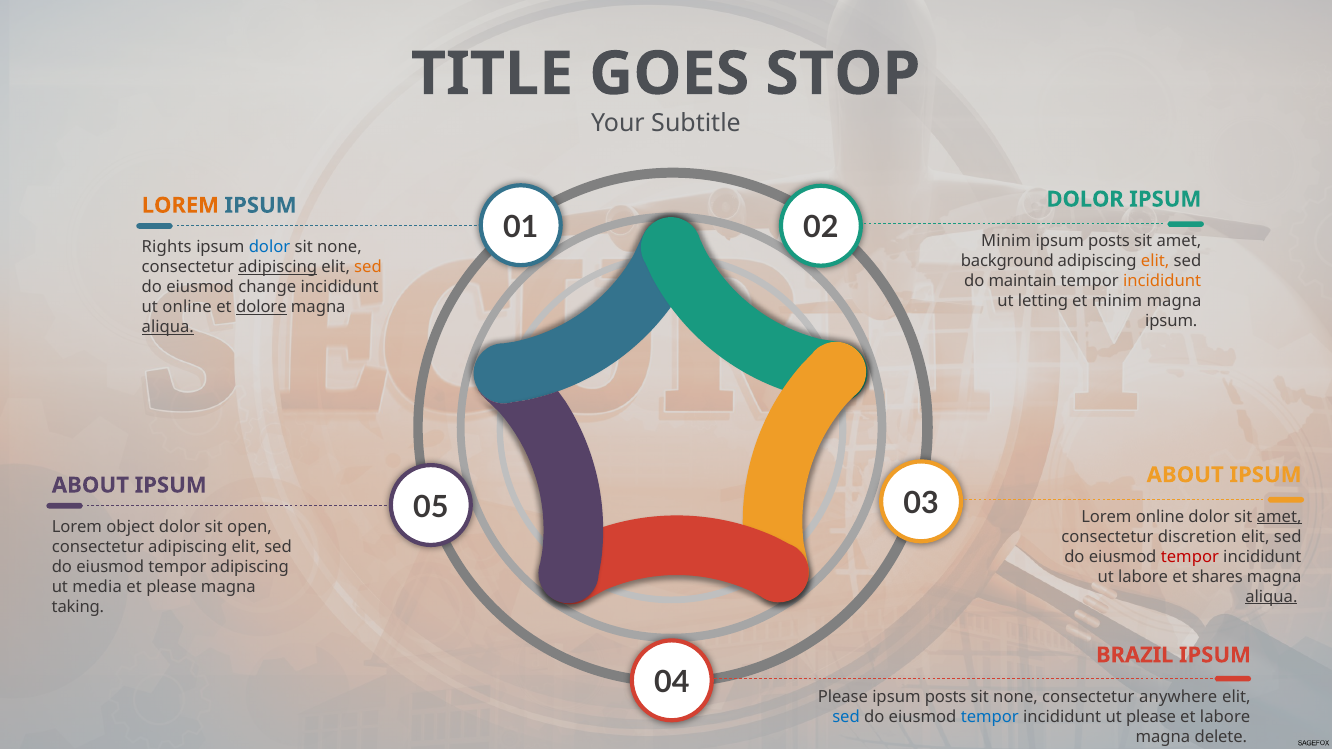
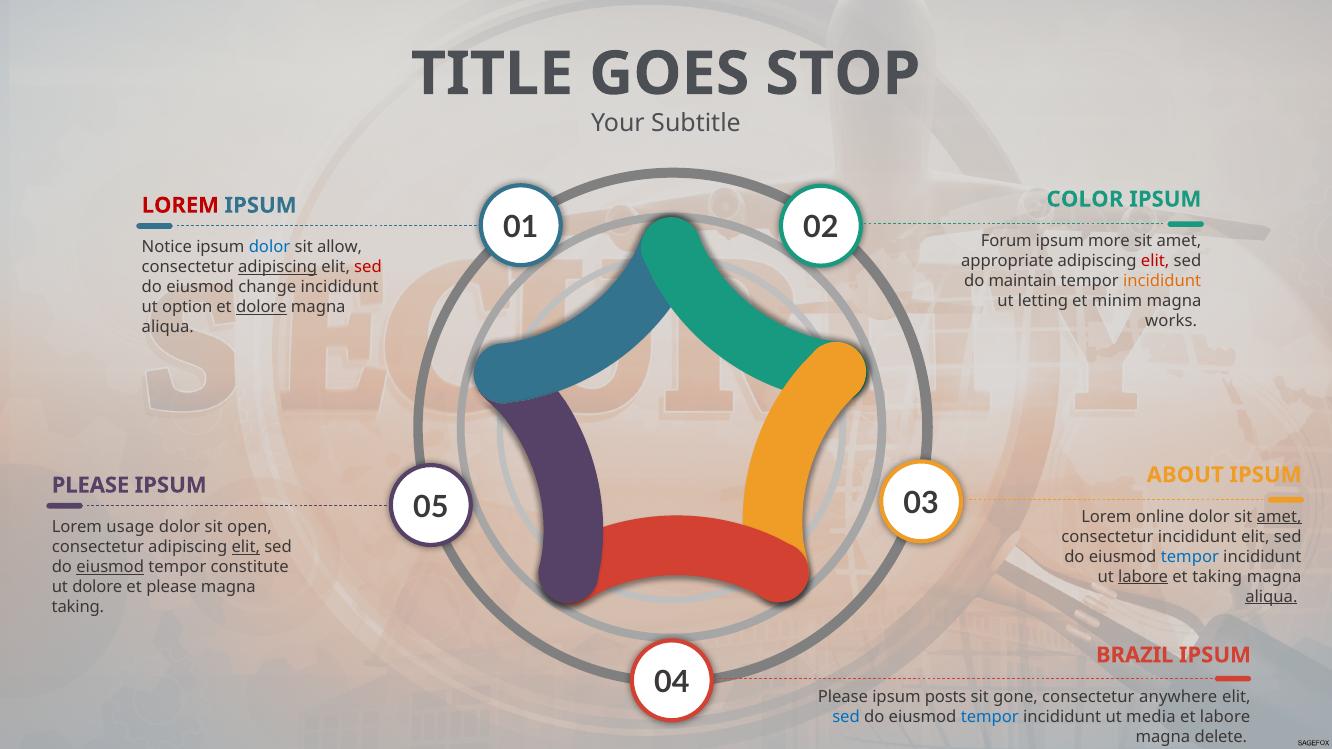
DOLOR: DOLOR -> COLOR (1085, 199)
LOREM colour: orange -> red (180, 205)
Minim: Minim -> Forum (1006, 241)
posts: posts -> more (1109, 241)
Rights: Rights -> Notice (167, 247)
none: none -> allow (340, 247)
background: background -> appropriate (1007, 261)
elit colour: orange -> red (1155, 261)
sed colour: orange -> red (368, 267)
ut online: online -> option (187, 307)
ipsum: ipsum -> works (1171, 321)
aliqua underline: present -> none (168, 327)
ABOUT: ABOUT -> PLEASE (90, 485)
object: object -> usage (130, 527)
consectetur discretion: discretion -> incididunt (1197, 537)
elit underline: none -> present (246, 547)
tempor colour: red -> blue (1190, 557)
eiusmod underline: none -> present (110, 567)
tempor adipiscing: adipiscing -> constitute (250, 567)
labore underline: none -> present (1143, 577)
et shares: shares -> taking (1217, 577)
ut media: media -> dolore (97, 587)
none: none -> gone (1016, 697)
ut please: please -> media (1151, 717)
